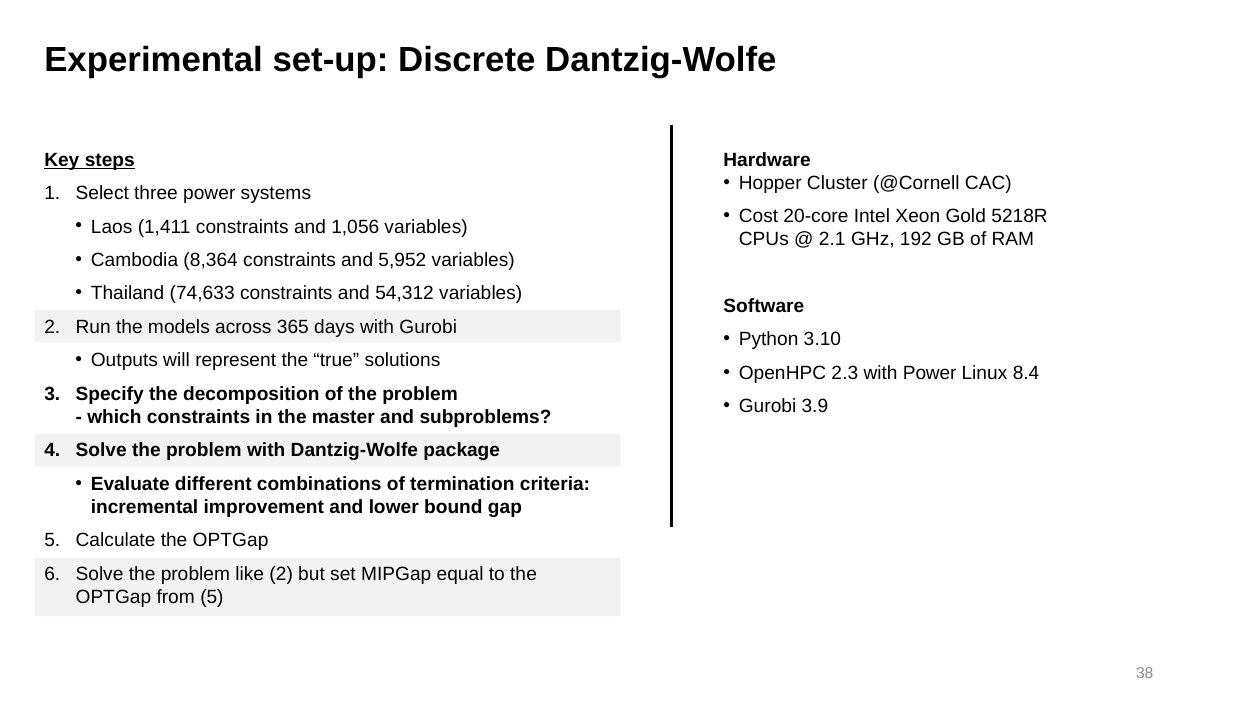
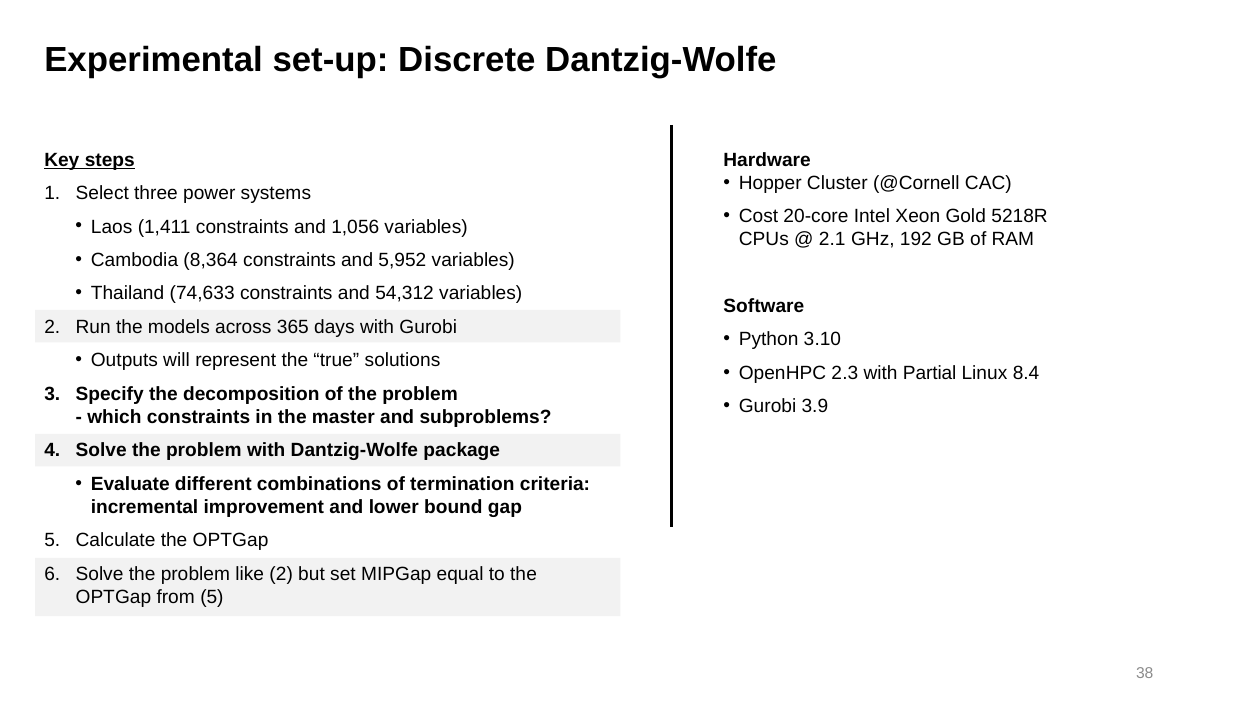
with Power: Power -> Partial (930, 373)
